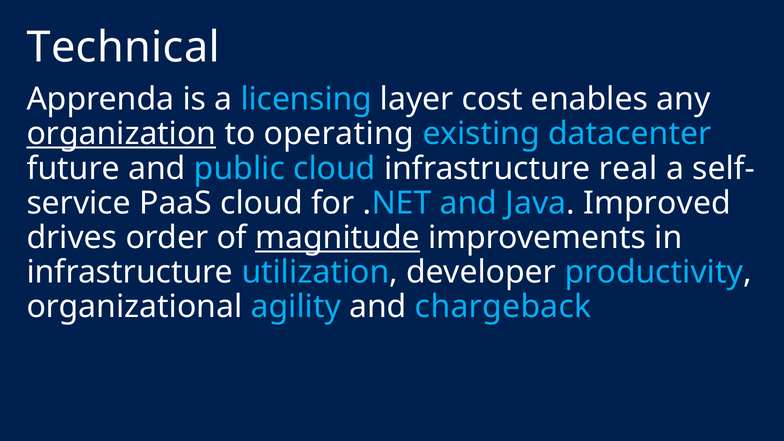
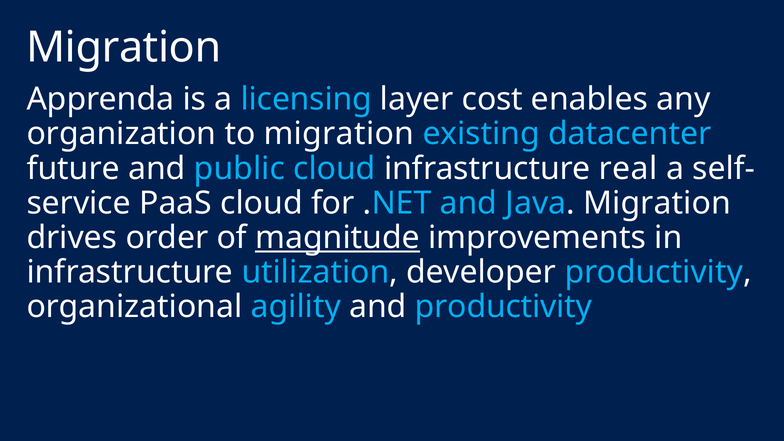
Technical: Technical -> Migration (124, 47)
organization underline: present -> none (121, 134)
to operating: operating -> migration (339, 134)
Java Improved: Improved -> Migration (657, 203)
and chargeback: chargeback -> productivity (503, 307)
